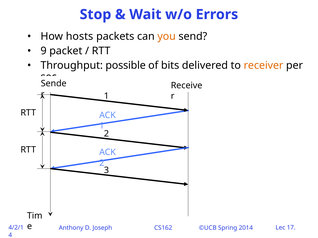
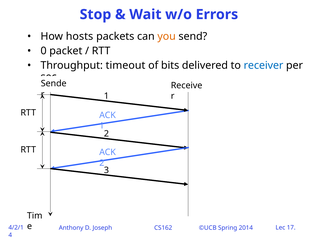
9: 9 -> 0 (44, 51)
possible: possible -> timeout (126, 66)
receiver colour: orange -> blue (264, 66)
